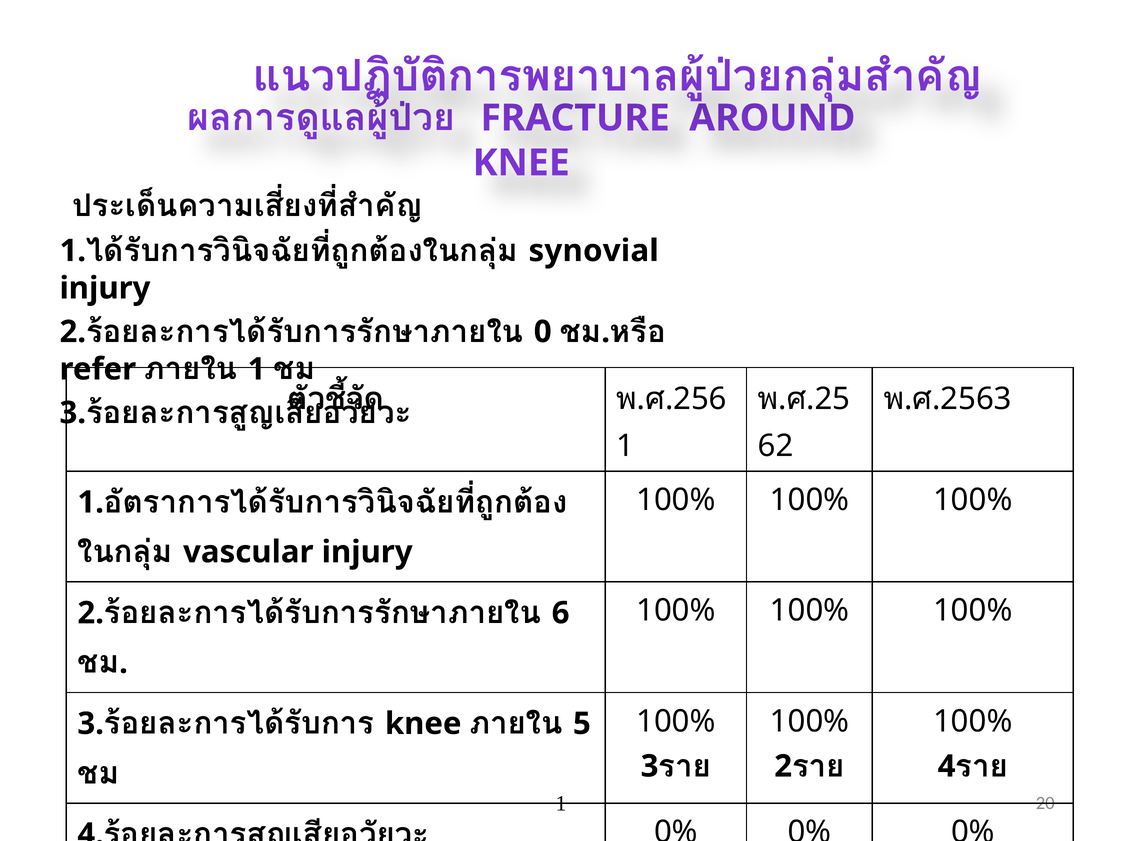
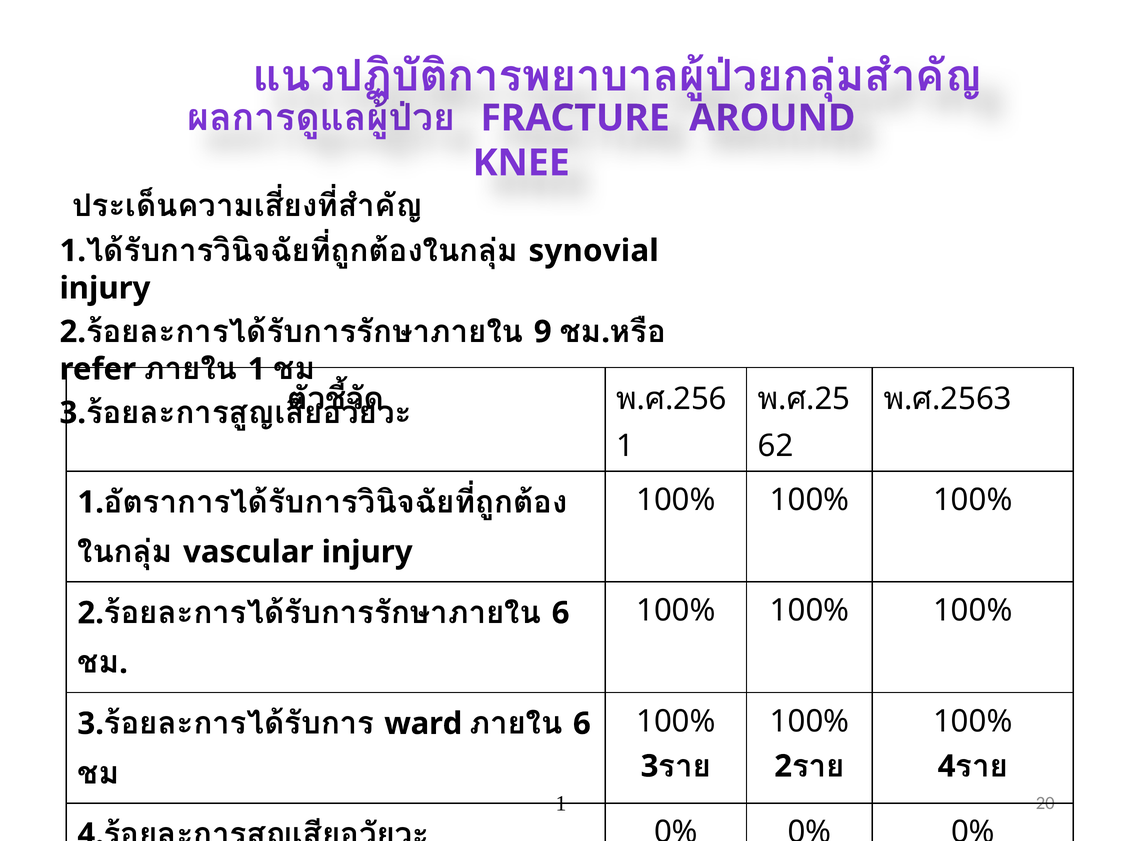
0: 0 -> 9 (543, 332)
knee: knee -> ward (423, 724)
5: 5 -> 6 (582, 724)
